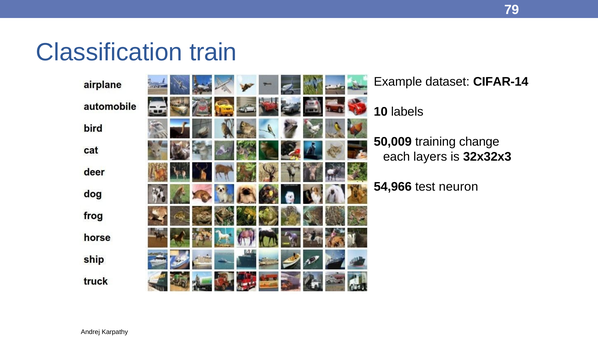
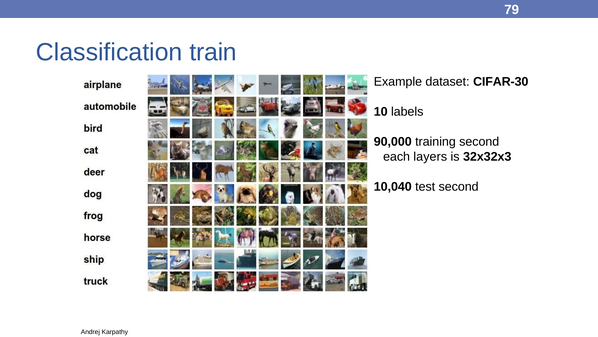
CIFAR-14: CIFAR-14 -> CIFAR-30 (501, 82)
50,009: 50,009 -> 90,000 (393, 141)
training change: change -> second (479, 141)
54,966: 54,966 -> 10,040 (393, 186)
test neuron: neuron -> second (459, 186)
